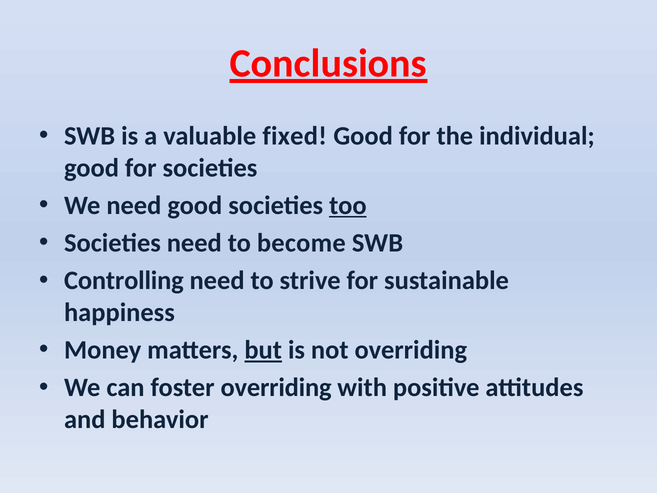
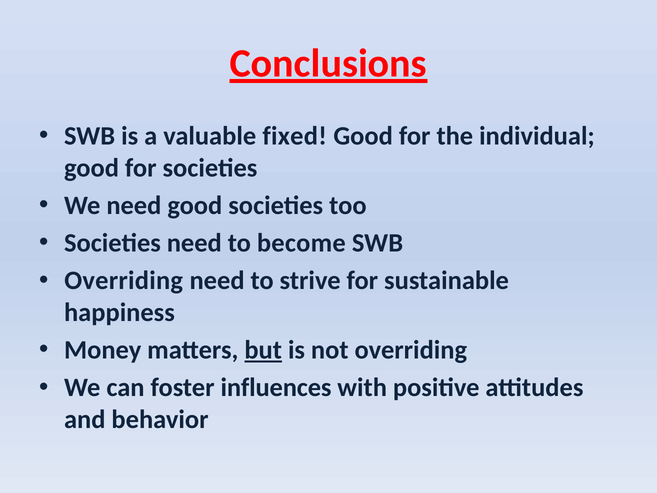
too underline: present -> none (348, 205)
Controlling: Controlling -> Overriding (124, 281)
foster overriding: overriding -> influences (276, 388)
